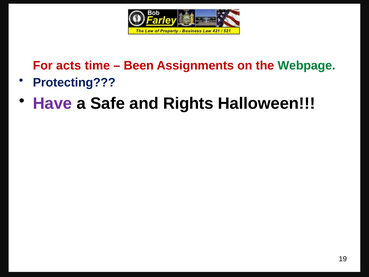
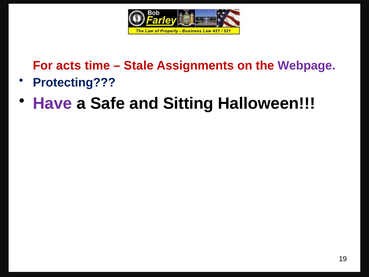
Been: Been -> Stale (139, 65)
Webpage colour: green -> purple (307, 65)
Rights: Rights -> Sitting (188, 103)
